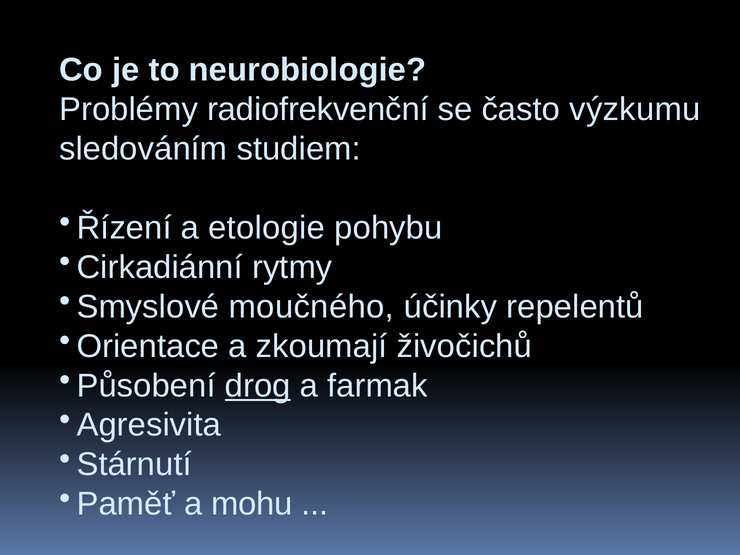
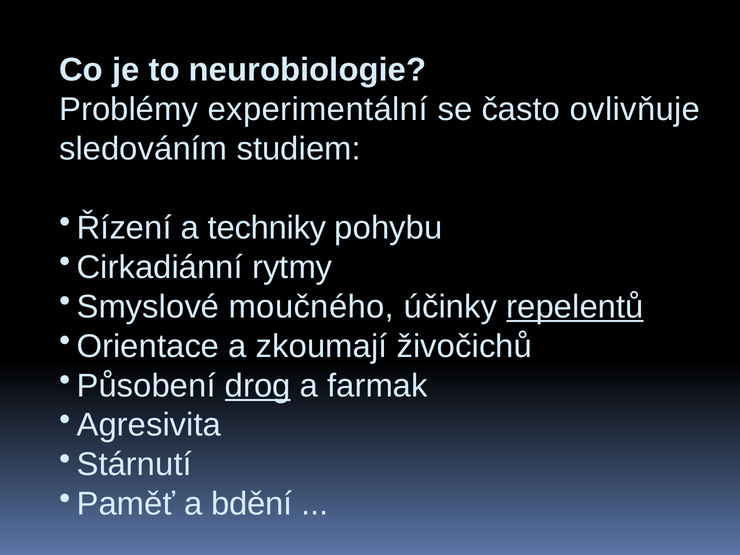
radiofrekvenční: radiofrekvenční -> experimentální (318, 109)
výzkumu: výzkumu -> ovlivňuje (635, 109)
etologie: etologie -> techniky (267, 228)
repelentů underline: none -> present (575, 307)
mohu: mohu -> bdění (252, 504)
